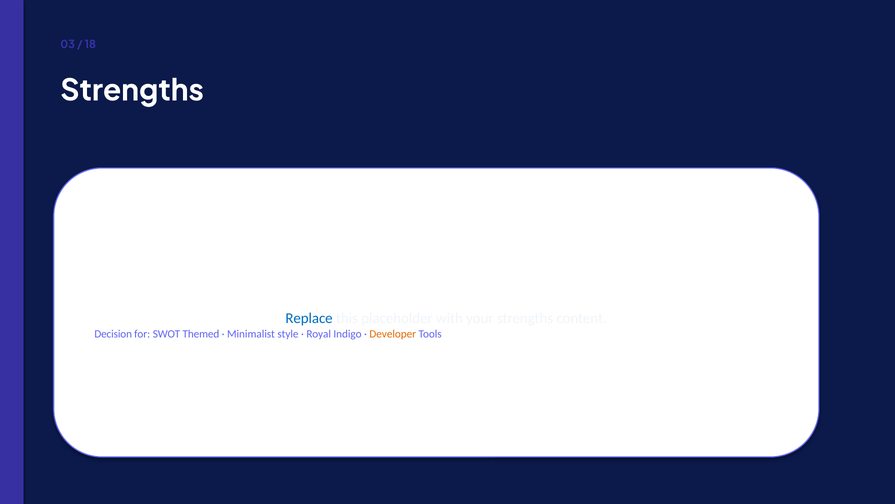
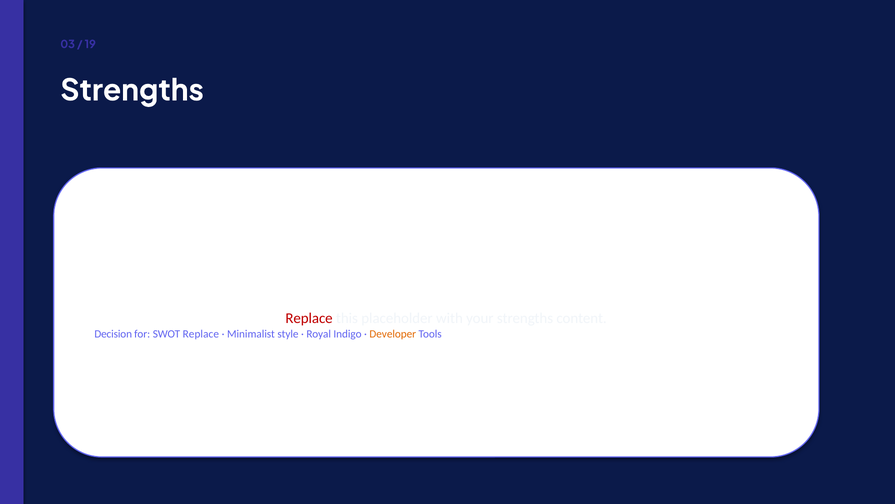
18: 18 -> 19 (90, 44)
Replace colour: blue -> red (309, 318)
SWOT Themed: Themed -> Replace (201, 334)
